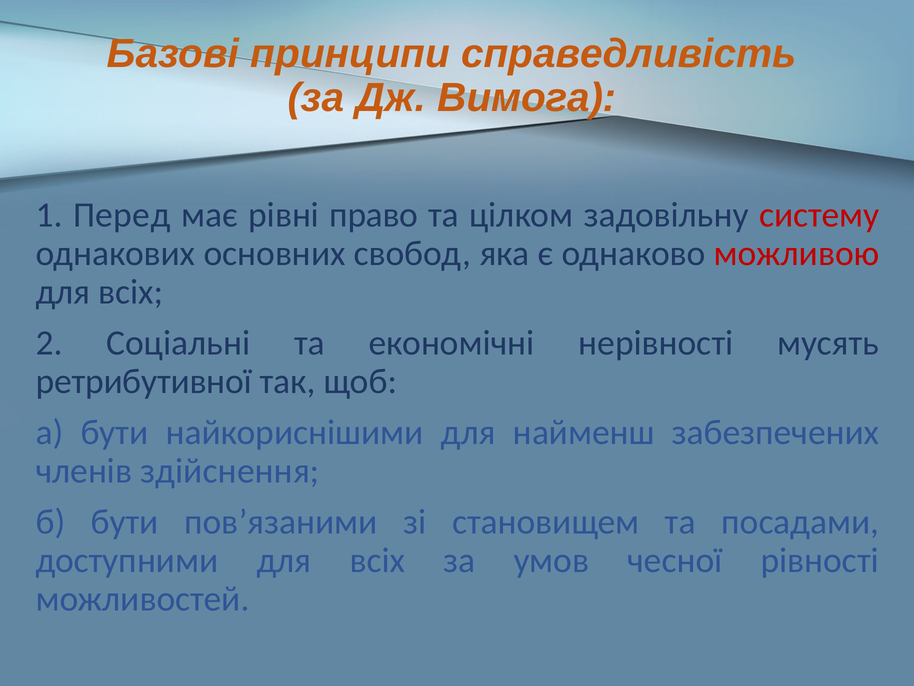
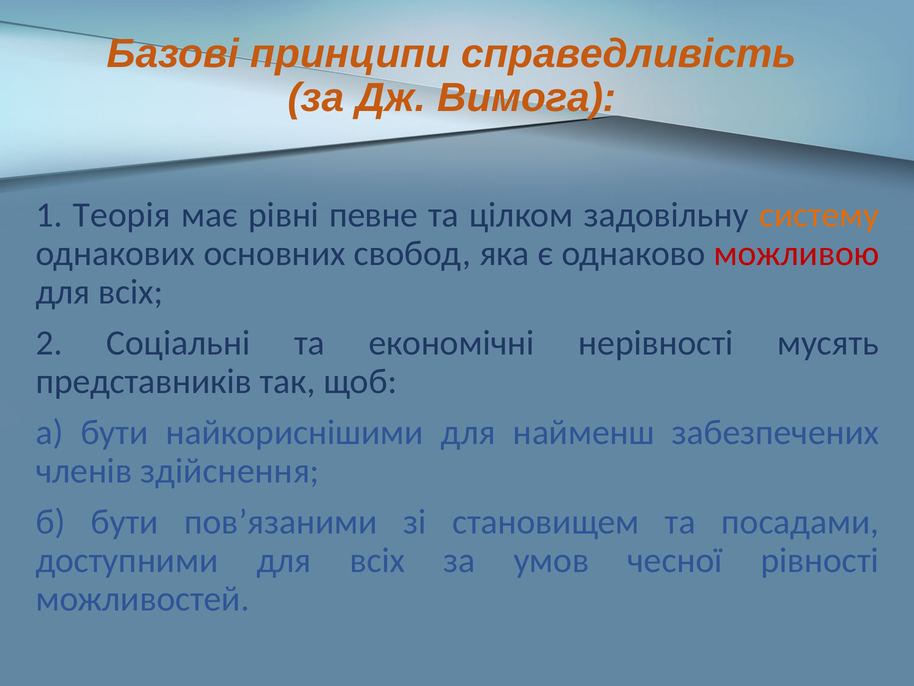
Перед: Перед -> Теорія (122, 215)
право: право -> певне (374, 215)
систему colour: red -> orange (819, 215)
ретрибутивної: ретрибутивної -> представників (144, 381)
